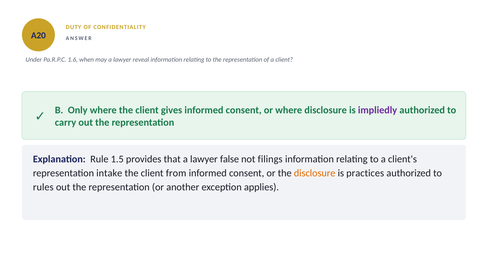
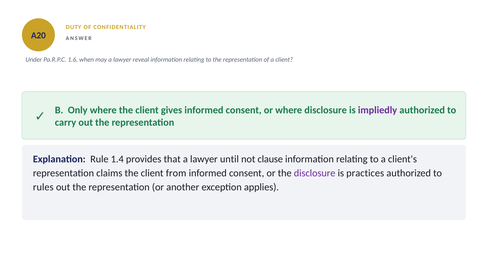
1.5: 1.5 -> 1.4 (117, 159)
false: false -> until (229, 159)
filings: filings -> clause (270, 159)
intake: intake -> claims (109, 173)
disclosure colour: orange -> purple (315, 173)
